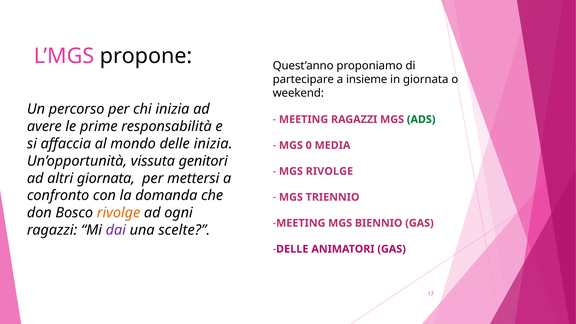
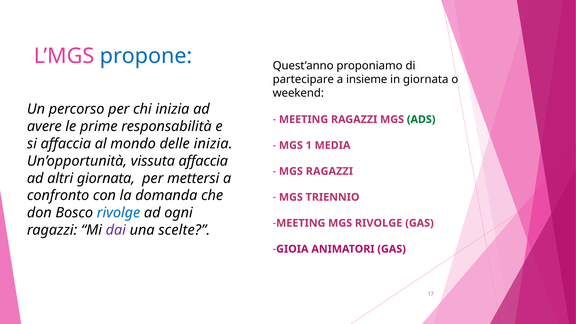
propone colour: black -> blue (146, 56)
0: 0 -> 1 (309, 145)
vissuta genitori: genitori -> affaccia (203, 161)
MGS RIVOLGE: RIVOLGE -> RAGAZZI (329, 171)
rivolge colour: orange -> blue (119, 213)
MGS BIENNIO: BIENNIO -> RIVOLGE (379, 223)
DELLE: DELLE -> GIOIA (292, 249)
